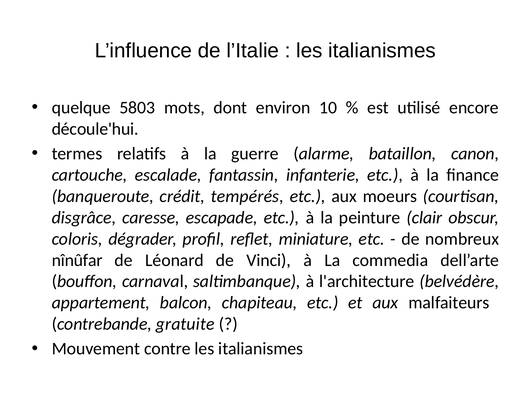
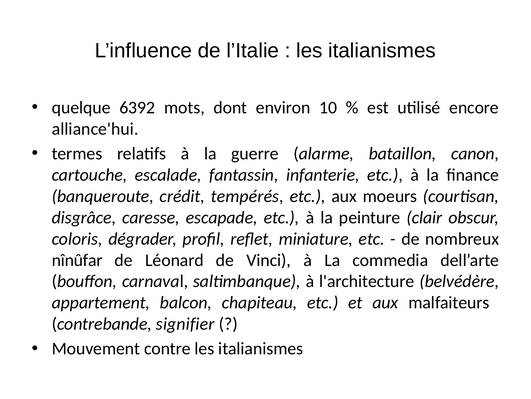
5803: 5803 -> 6392 (137, 107)
découle'hui: découle'hui -> alliance'hui (95, 129)
gratuite: gratuite -> signifier (185, 323)
